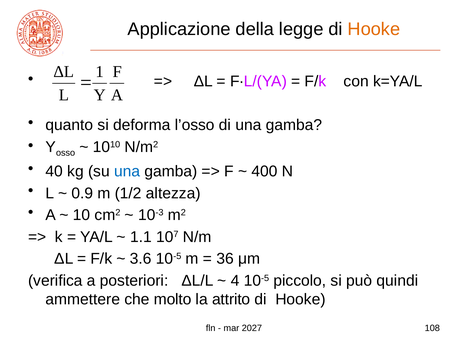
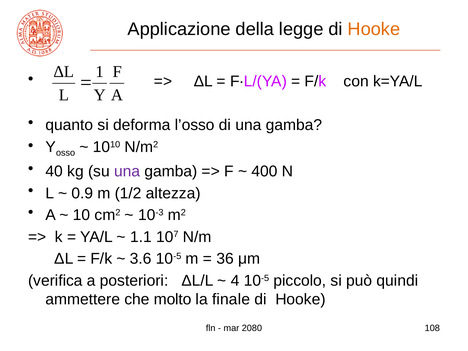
una colour: blue -> purple (127, 171)
attrito: attrito -> finale (231, 299)
2027: 2027 -> 2080 (252, 328)
